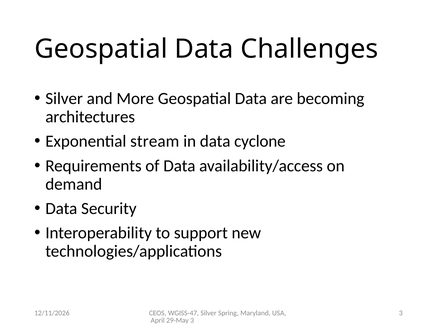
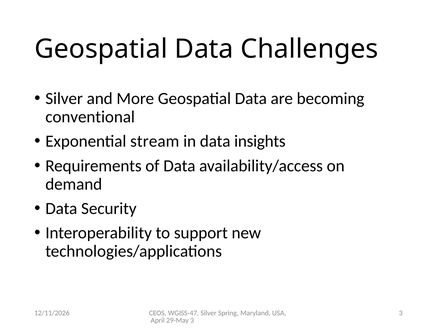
architectures: architectures -> conventional (90, 117)
cyclone: cyclone -> insights (260, 141)
